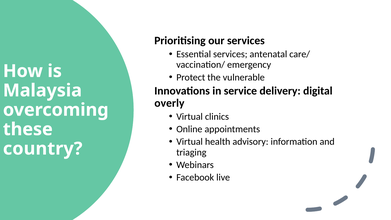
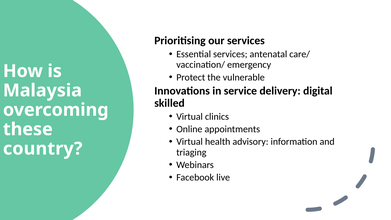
overly: overly -> skilled (169, 103)
